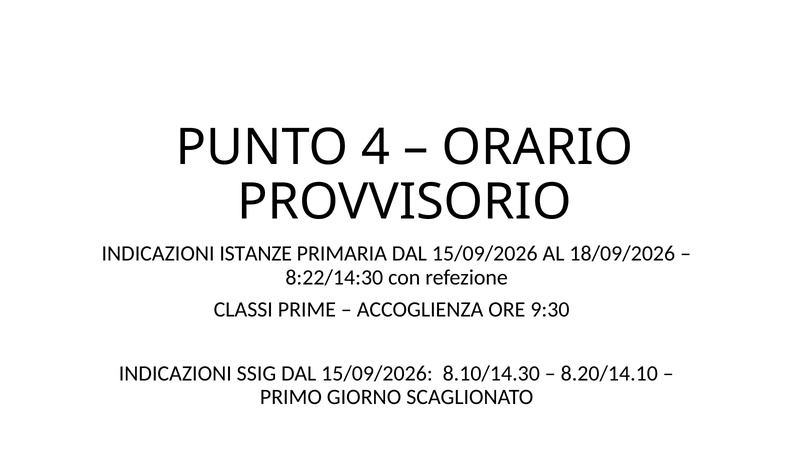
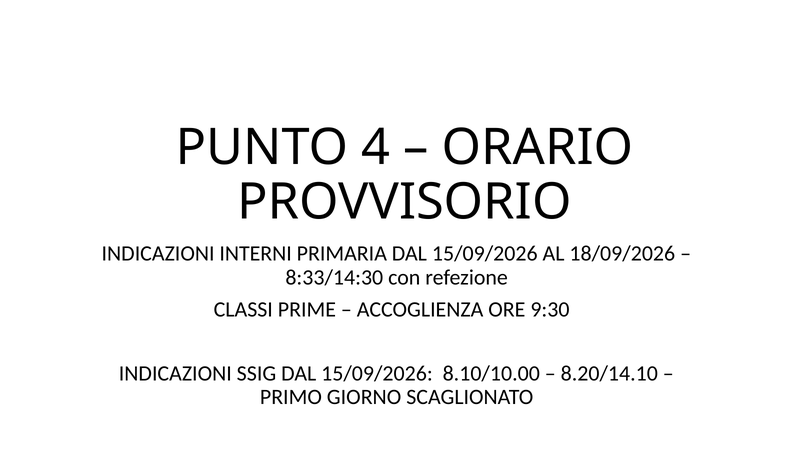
ISTANZE: ISTANZE -> INTERNI (256, 254)
8:22/14:30: 8:22/14:30 -> 8:33/14:30 (334, 277)
8.10/14.30: 8.10/14.30 -> 8.10/10.00 (491, 374)
